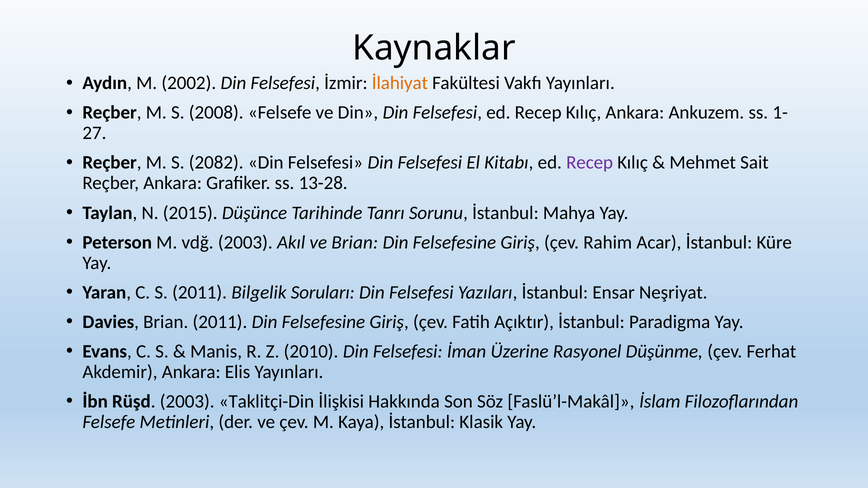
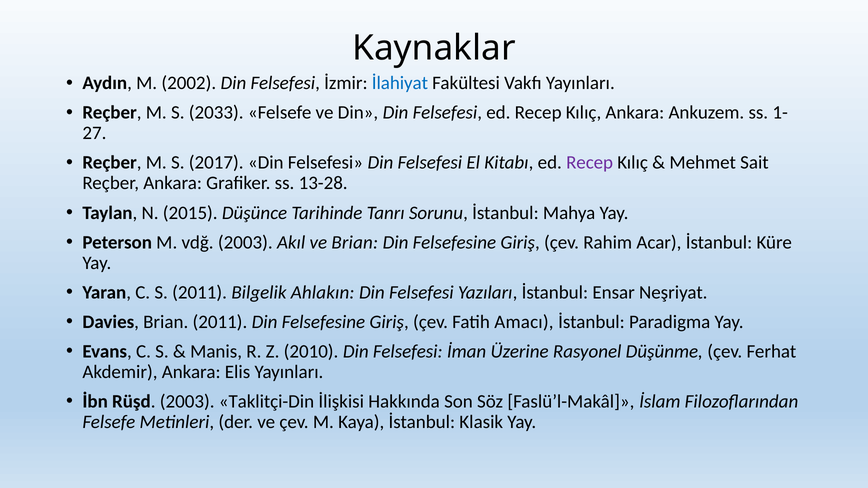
İlahiyat colour: orange -> blue (400, 83)
2008: 2008 -> 2033 (216, 113)
2082: 2082 -> 2017 (216, 163)
Soruları: Soruları -> Ahlakın (323, 292)
Açıktır: Açıktır -> Amacı (524, 322)
